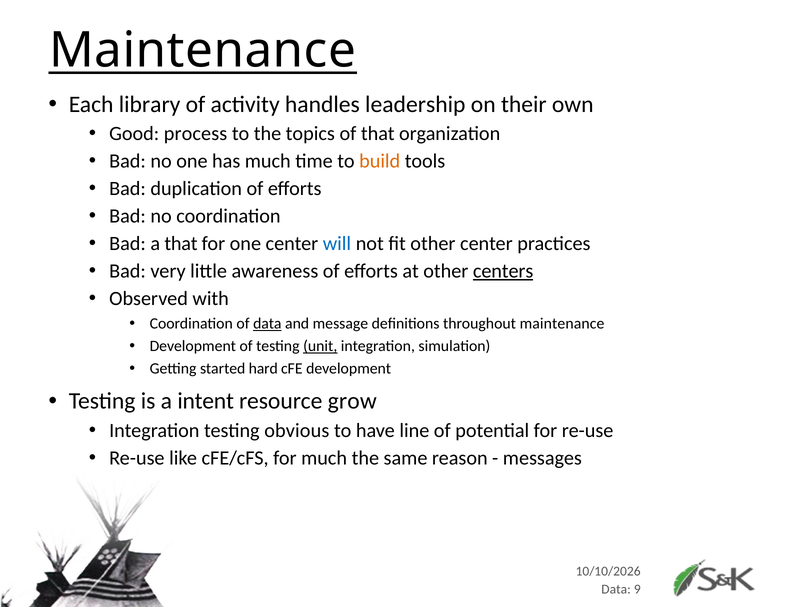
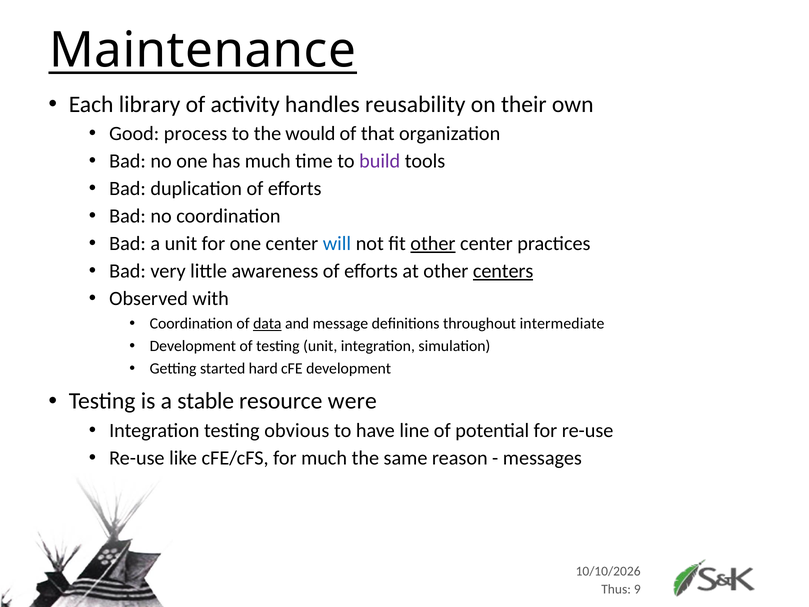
leadership: leadership -> reusability (415, 104)
topics: topics -> would (310, 134)
build colour: orange -> purple (380, 161)
a that: that -> unit (181, 243)
other underline: none -> present (433, 243)
throughout maintenance: maintenance -> intermediate (562, 323)
unit underline: present -> none (320, 346)
intent: intent -> stable (206, 401)
grow: grow -> were (352, 401)
Data: Data -> Thus (616, 589)
